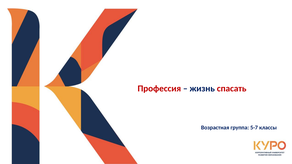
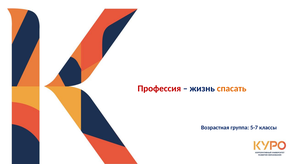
спасать colour: red -> orange (232, 89)
